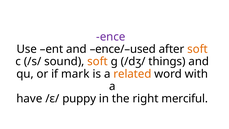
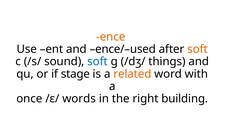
ence colour: purple -> orange (111, 37)
soft colour: orange -> blue (98, 61)
mark: mark -> stage (75, 74)
have: have -> once (29, 99)
puppy: puppy -> words (79, 99)
merciful: merciful -> building (185, 99)
